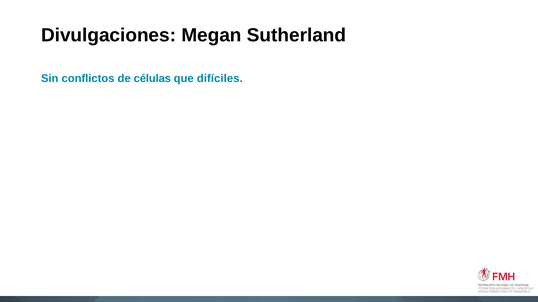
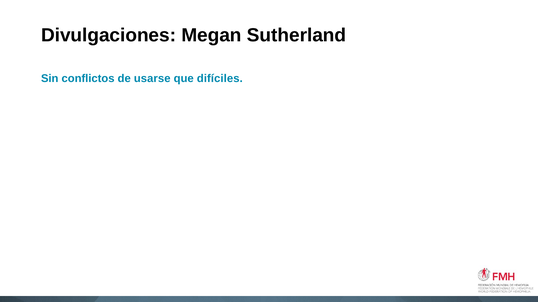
células: células -> usarse (152, 78)
